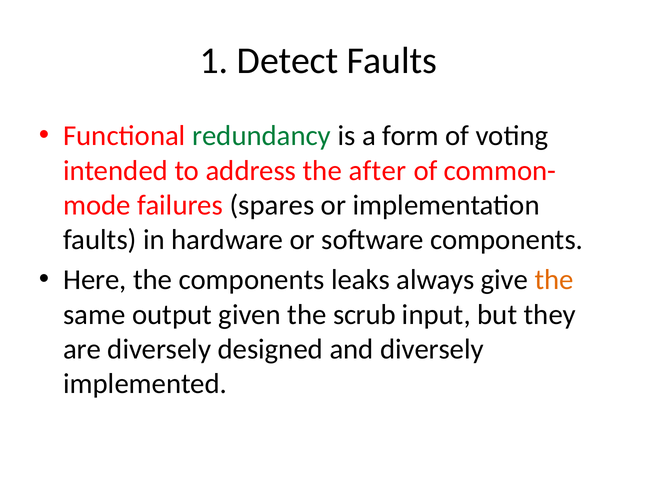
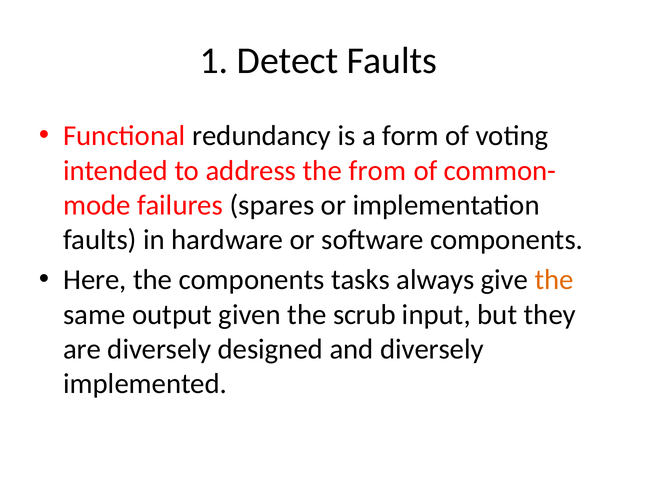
redundancy colour: green -> black (261, 136)
after: after -> from (378, 171)
leaks: leaks -> tasks (360, 280)
